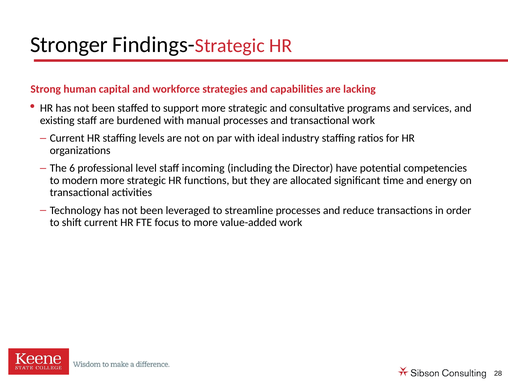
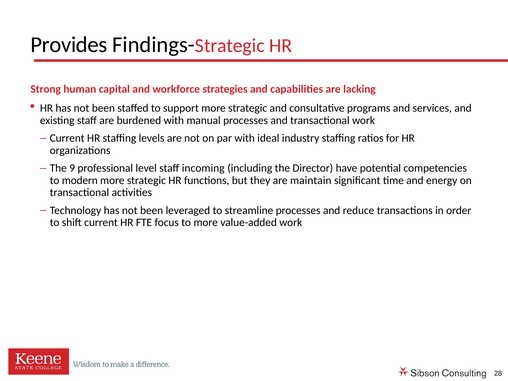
Stronger: Stronger -> Provides (69, 45)
6: 6 -> 9 (72, 168)
allocated: allocated -> maintain (311, 180)
